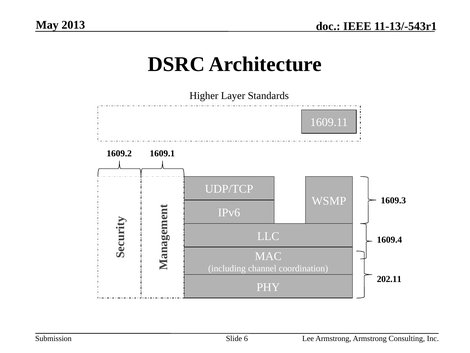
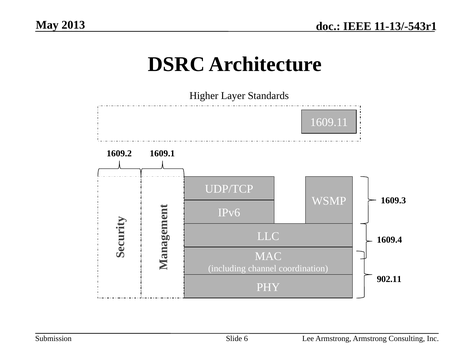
202.11: 202.11 -> 902.11 (389, 279)
